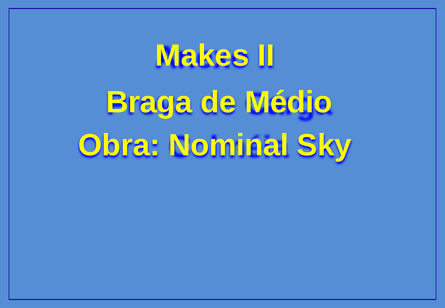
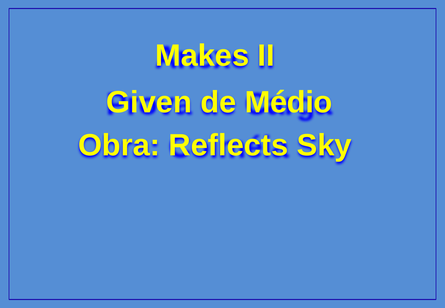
Braga: Braga -> Given (149, 102)
Nominal: Nominal -> Reflects (228, 146)
